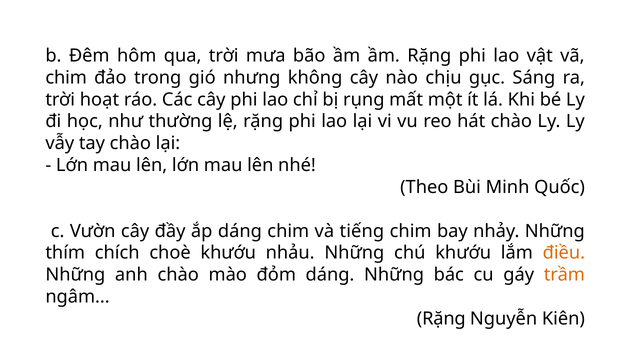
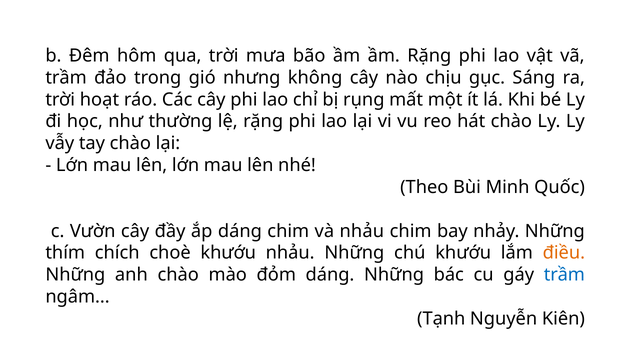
chim: chim -> trầm (66, 78)
và tiếng: tiếng -> nhảu (362, 231)
trầm colour: orange -> blue (564, 275)
Rặng: Rặng -> Tạnh (441, 319)
